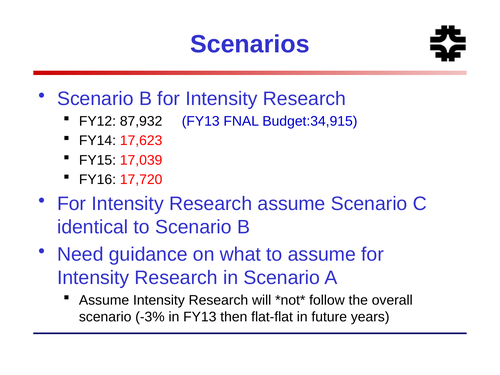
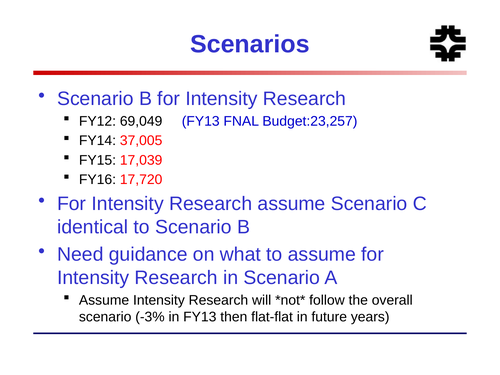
87,932: 87,932 -> 69,049 (141, 121)
Budget:34,915: Budget:34,915 -> Budget:23,257 (310, 121)
17,623: 17,623 -> 37,005 (141, 141)
